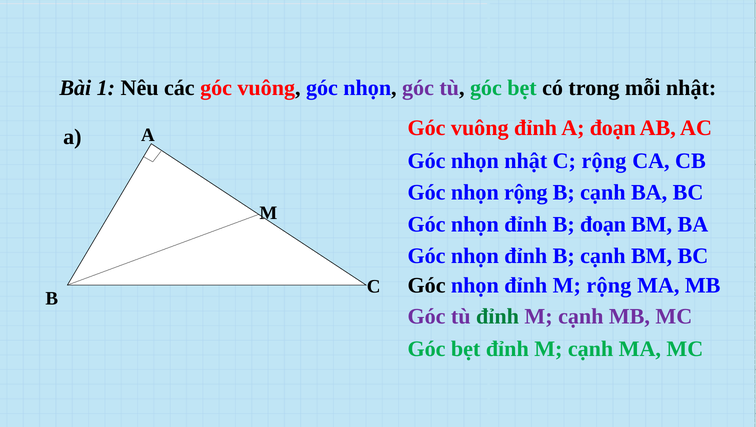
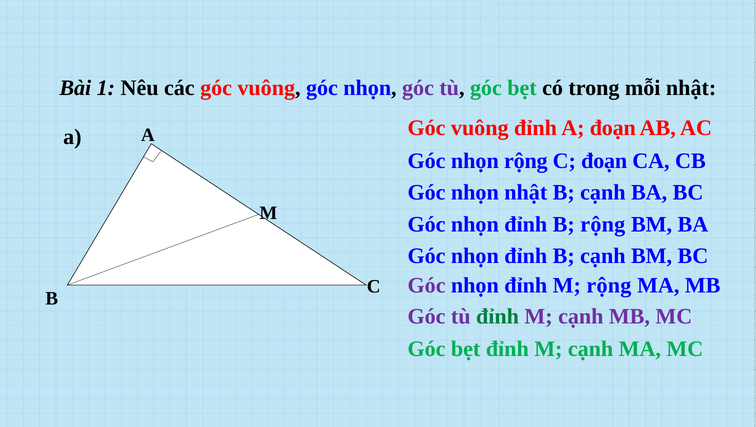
nhọn nhật: nhật -> rộng (526, 161)
C rộng: rộng -> đoạn (604, 161)
nhọn rộng: rộng -> nhật (526, 193)
B đoạn: đoạn -> rộng (603, 224)
Góc colour: black -> purple (427, 286)
